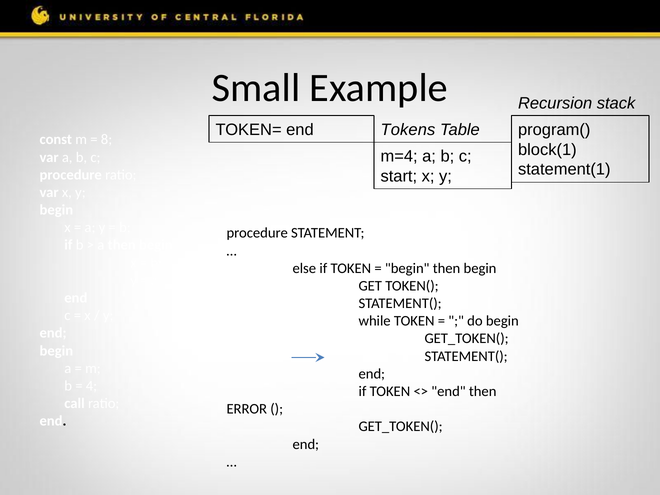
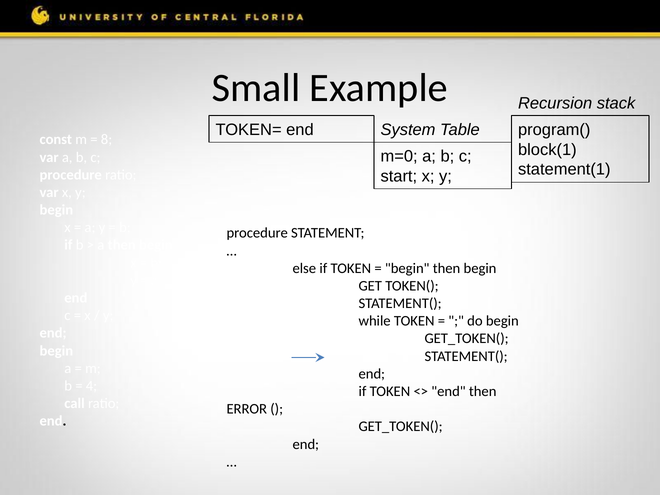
Tokens: Tokens -> System (408, 130)
m=4: m=4 -> m=0 (399, 157)
